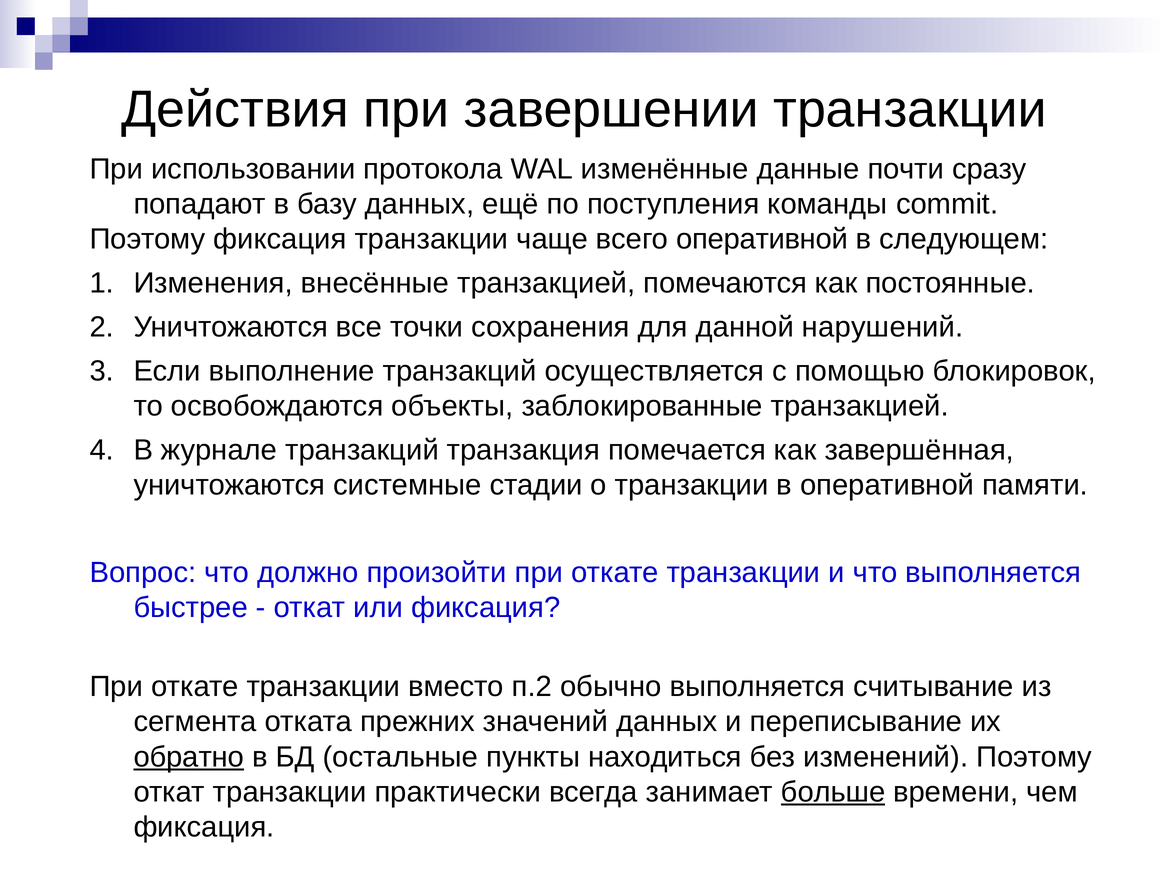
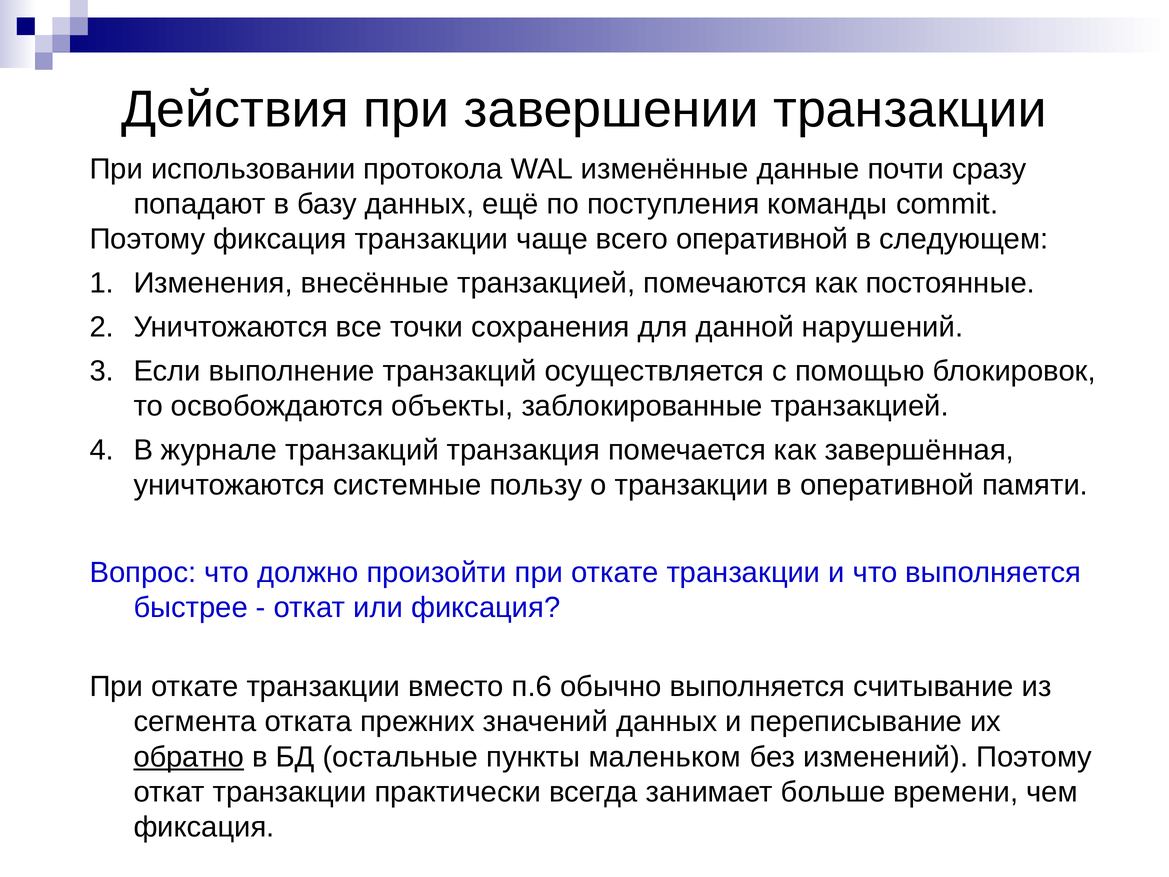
стадии: стадии -> пользу (536, 485)
п.2: п.2 -> п.6 (532, 687)
находиться: находиться -> маленьком (665, 757)
больше underline: present -> none (833, 792)
